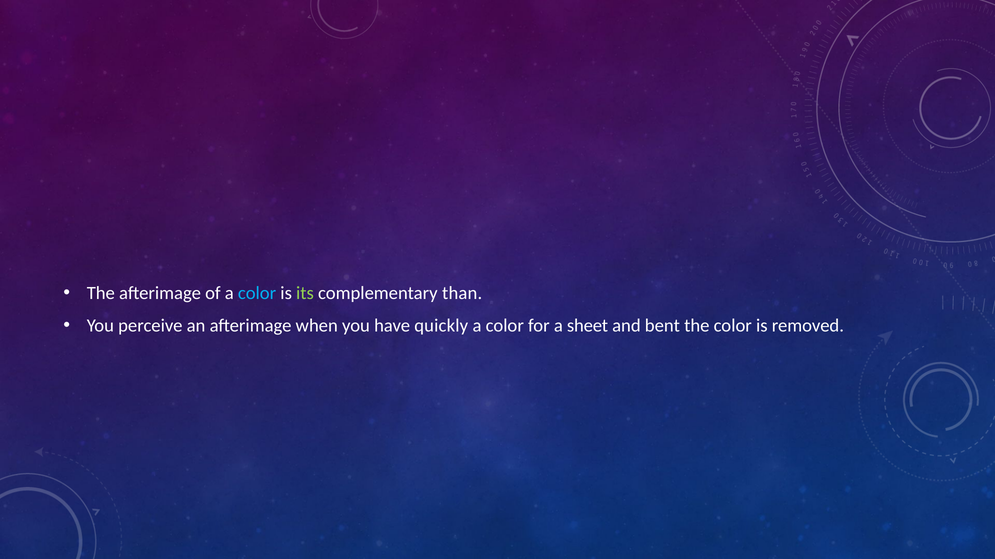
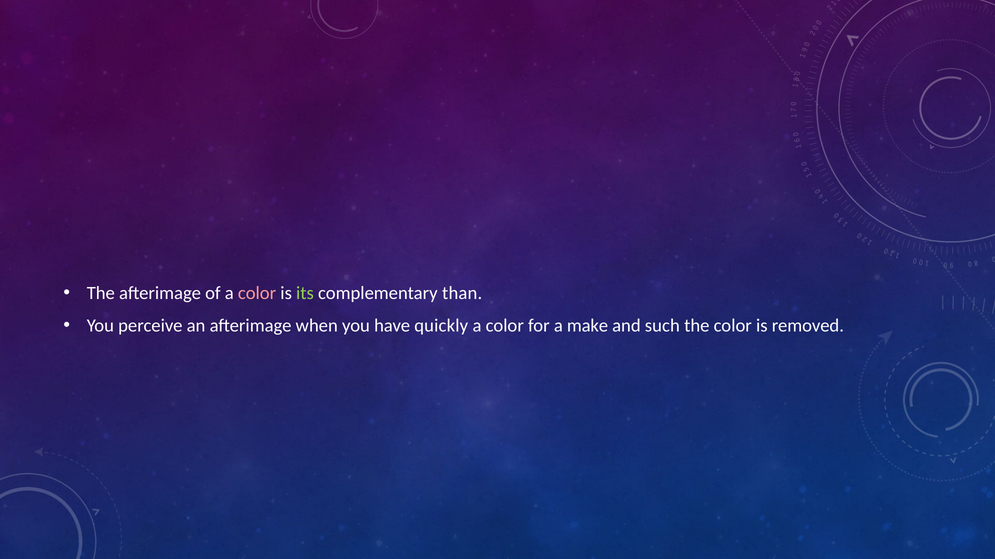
color colour: light blue -> pink (257, 293)
sheet: sheet -> make (588, 326)
bent: bent -> such (662, 326)
